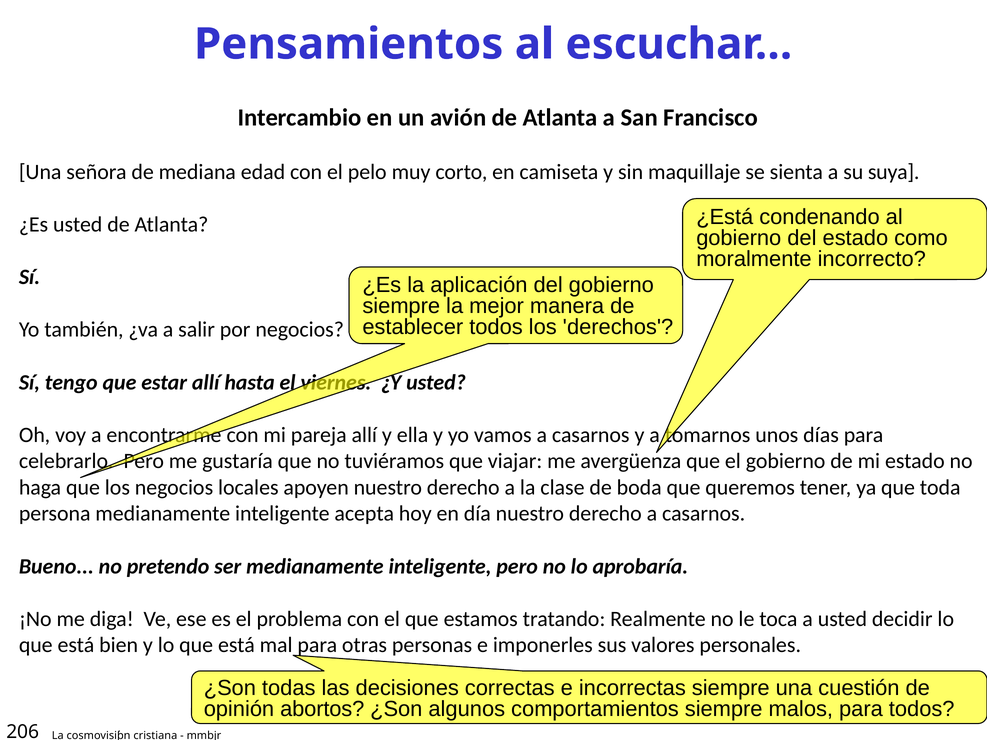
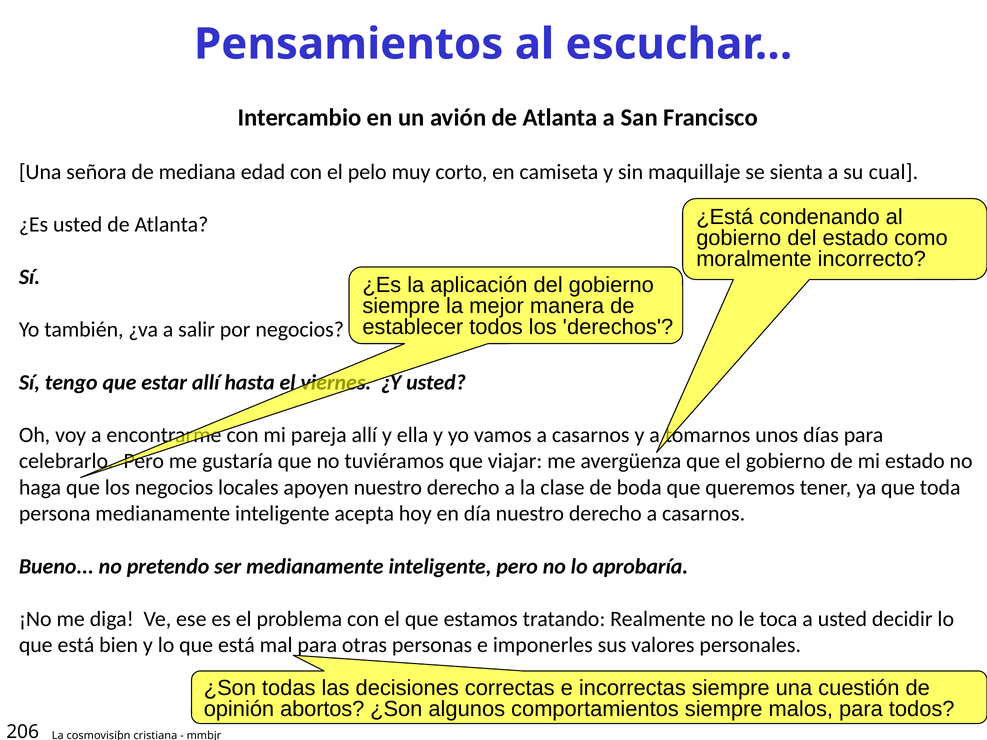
suya: suya -> cual (893, 172)
